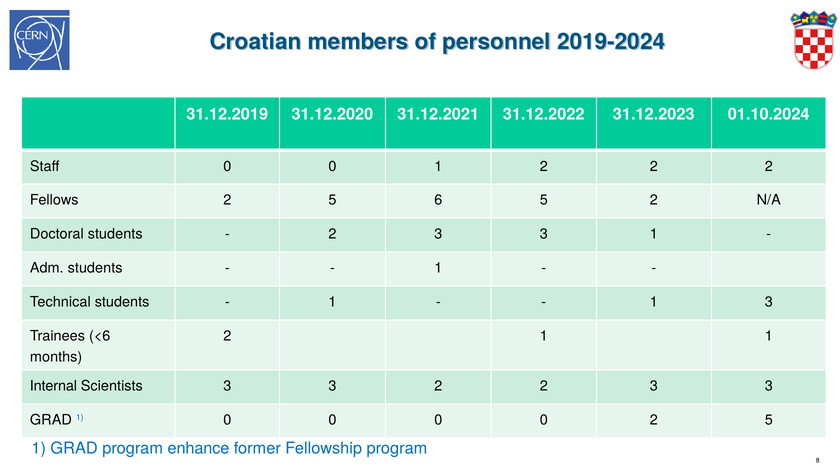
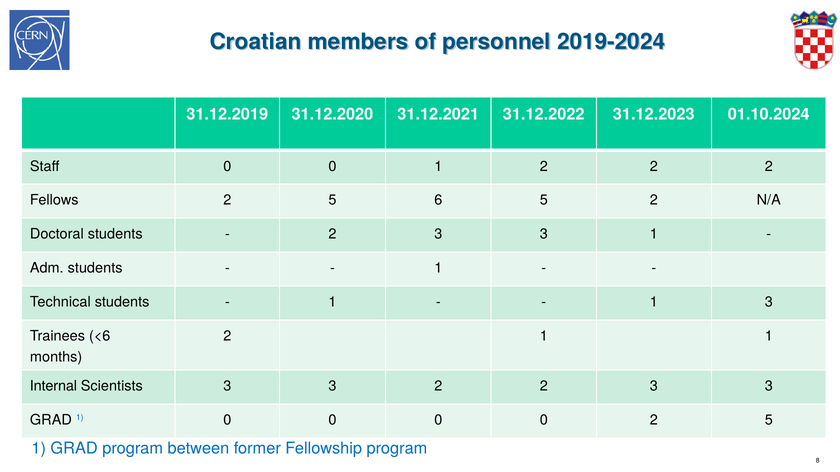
enhance: enhance -> between (198, 449)
